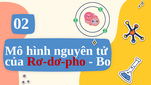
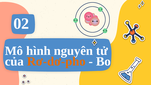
Rơ-dơ-pho colour: red -> orange (56, 61)
